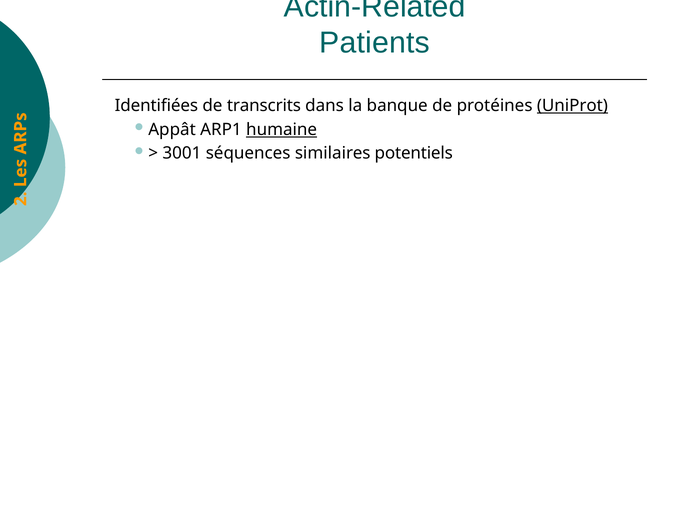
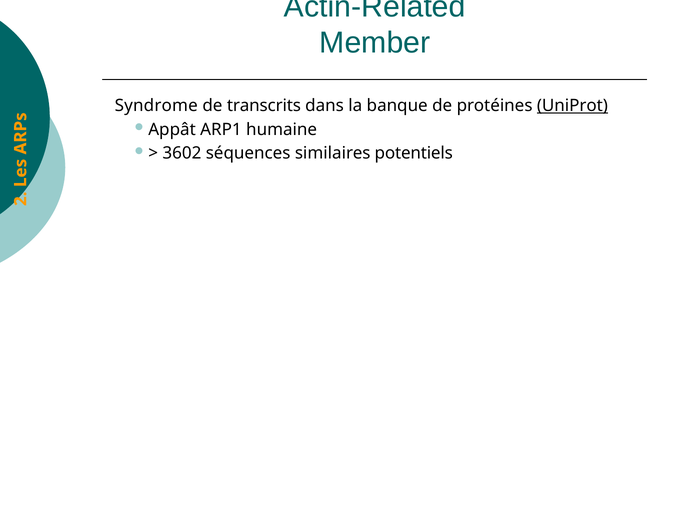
Patients: Patients -> Member (375, 43)
Identifiées: Identifiées -> Syndrome (156, 106)
humaine underline: present -> none (282, 129)
3001: 3001 -> 3602 (182, 153)
